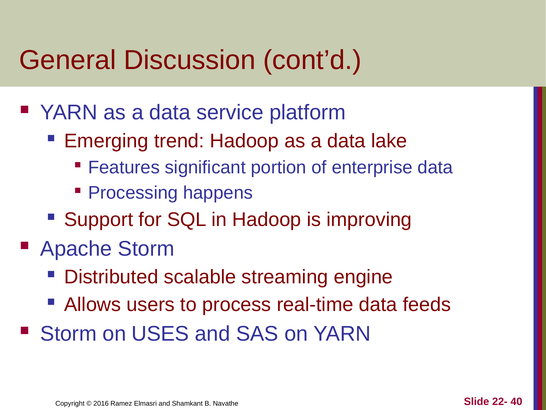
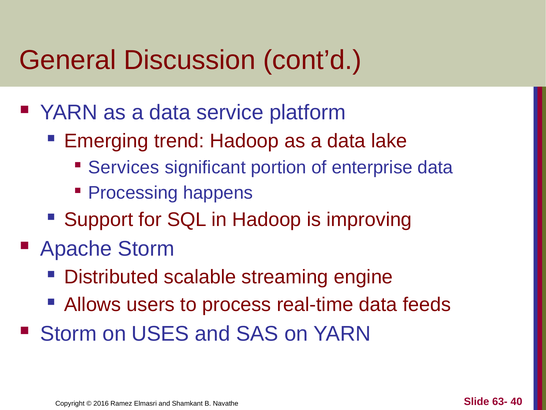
Features: Features -> Services (124, 167)
22-: 22- -> 63- (500, 401)
